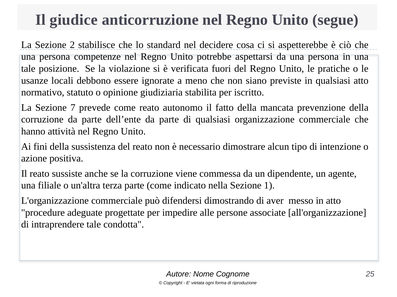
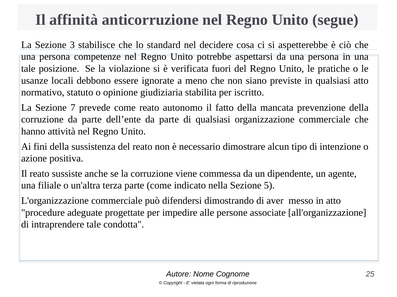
giudice: giudice -> affinità (74, 20)
2: 2 -> 3 (72, 45)
1: 1 -> 5 (269, 186)
